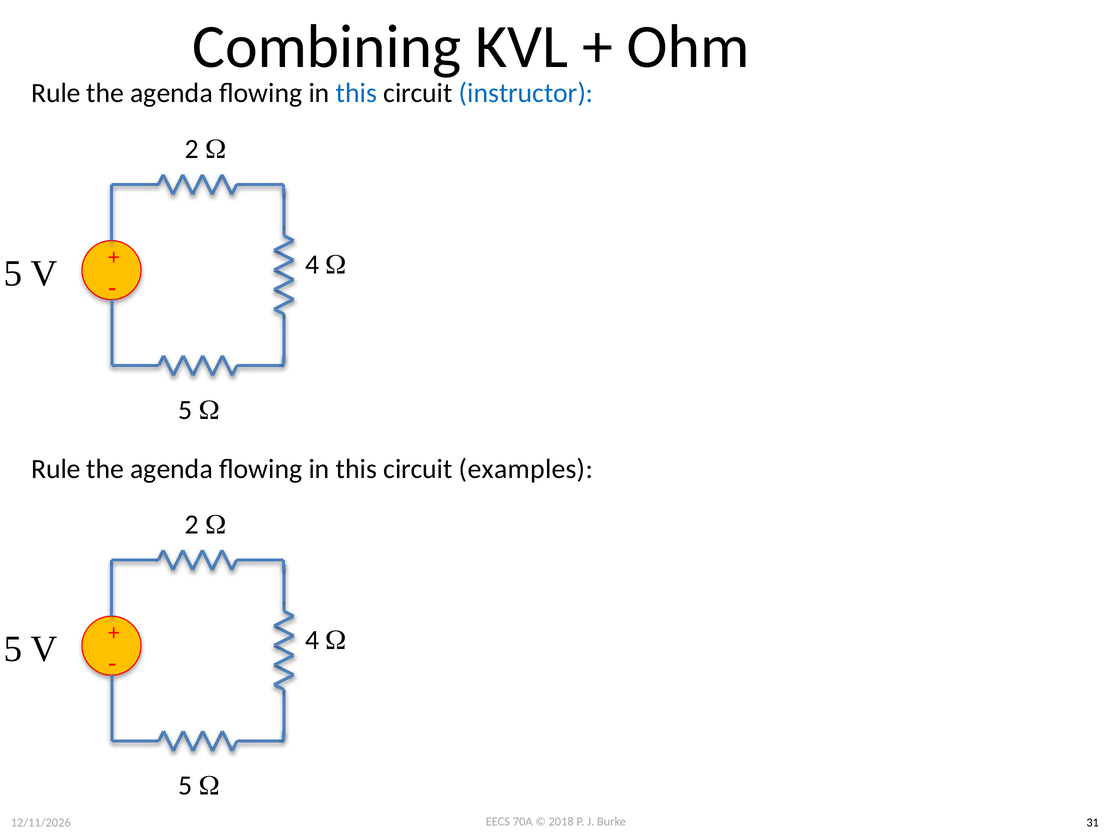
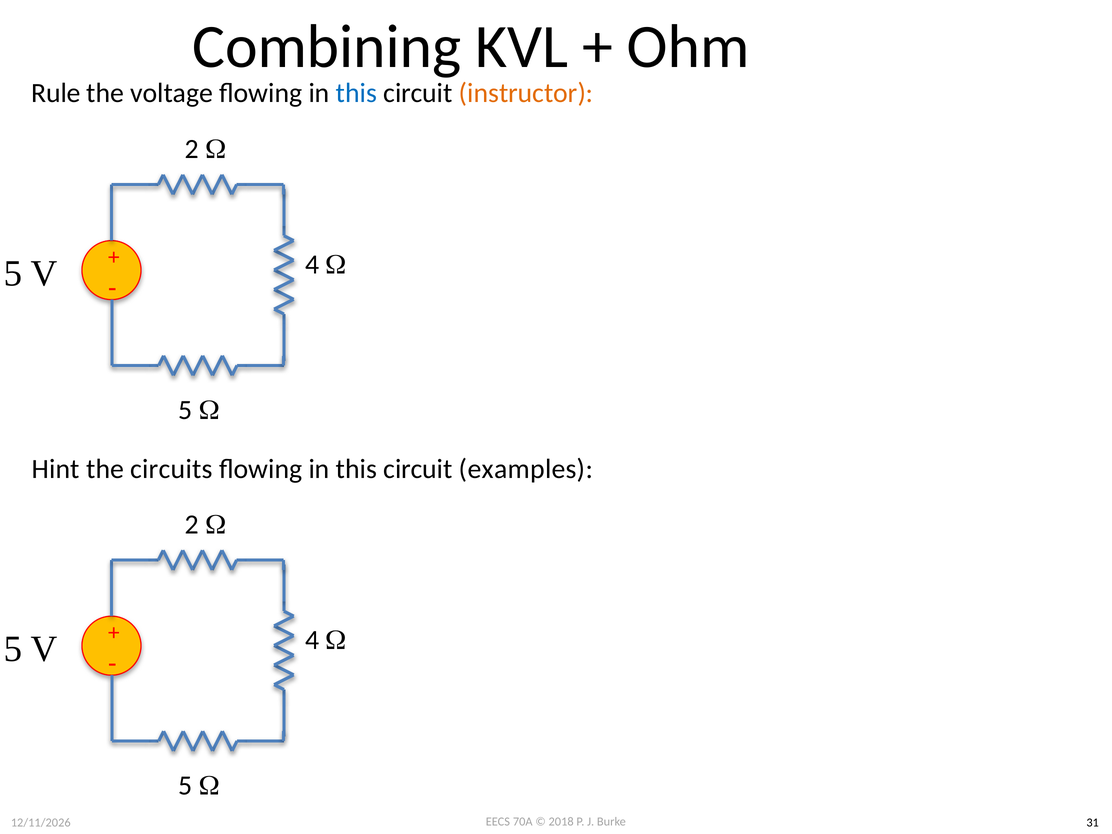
agenda: agenda -> voltage (172, 93)
instructor colour: blue -> orange (526, 93)
Rule: Rule -> Hint (56, 469)
agenda: agenda -> circuits (171, 469)
